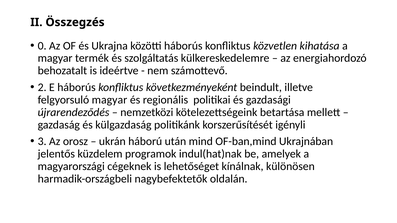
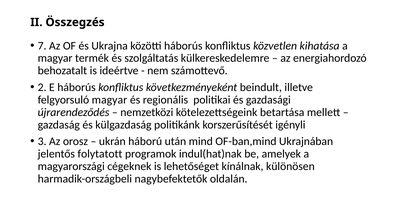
0: 0 -> 7 (42, 46)
küzdelem: küzdelem -> folytatott (100, 154)
